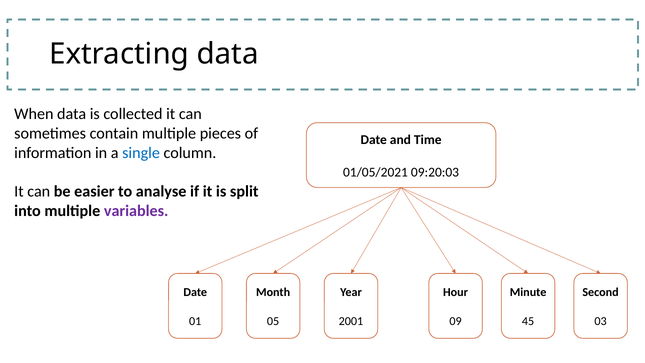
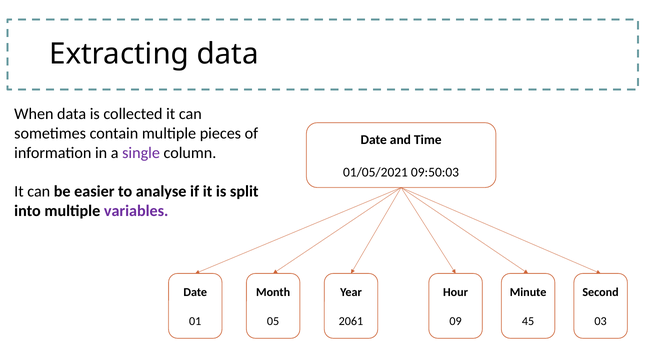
single colour: blue -> purple (141, 153)
09:20:03: 09:20:03 -> 09:50:03 (435, 172)
2001: 2001 -> 2061 (351, 321)
